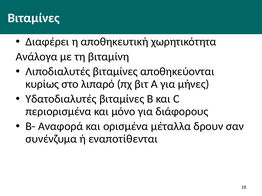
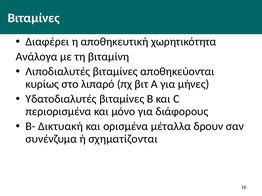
Αναφορά: Αναφορά -> Δικτυακή (61, 127)
εναποτίθενται: εναποτίθενται -> σχηματίζονται (123, 139)
